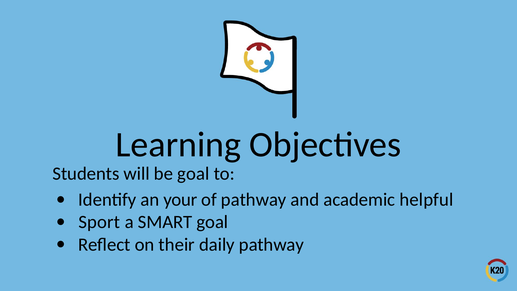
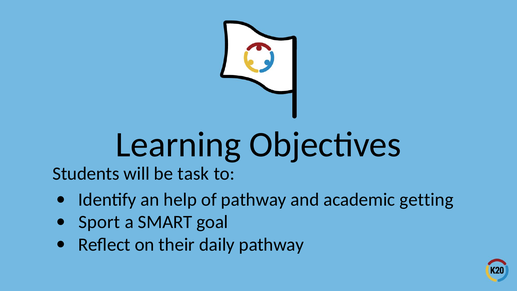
be goal: goal -> task (193, 173)
your: your -> help (180, 200)
helpful: helpful -> getting (426, 200)
